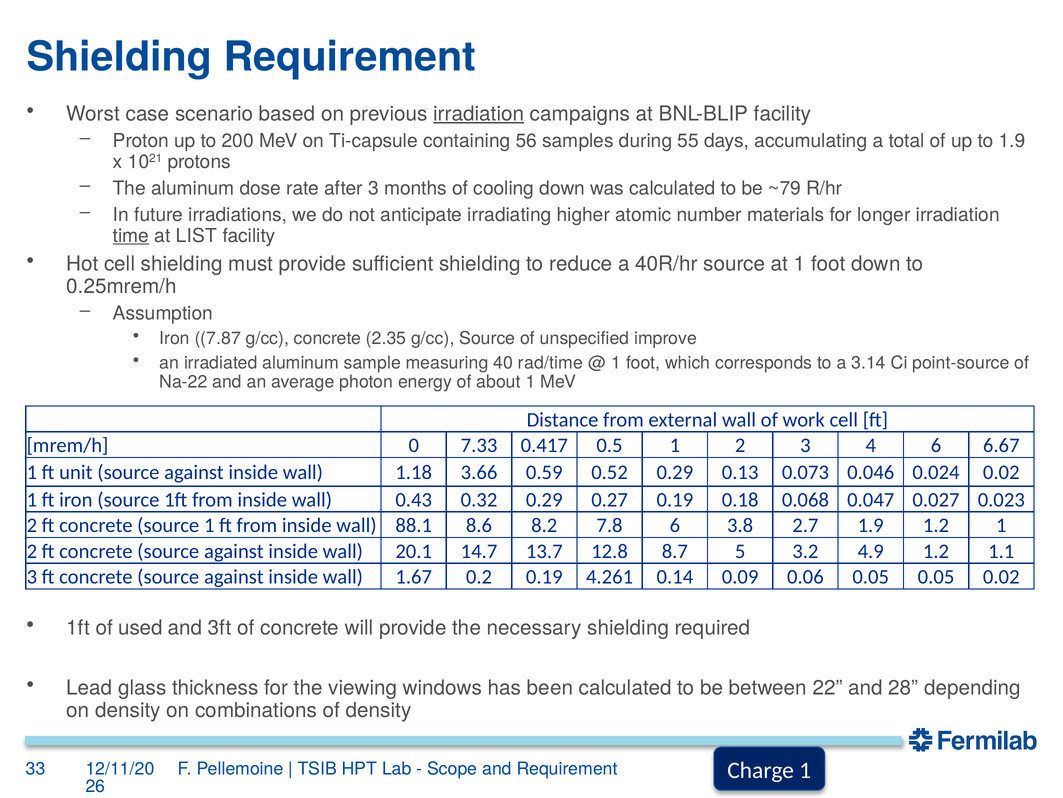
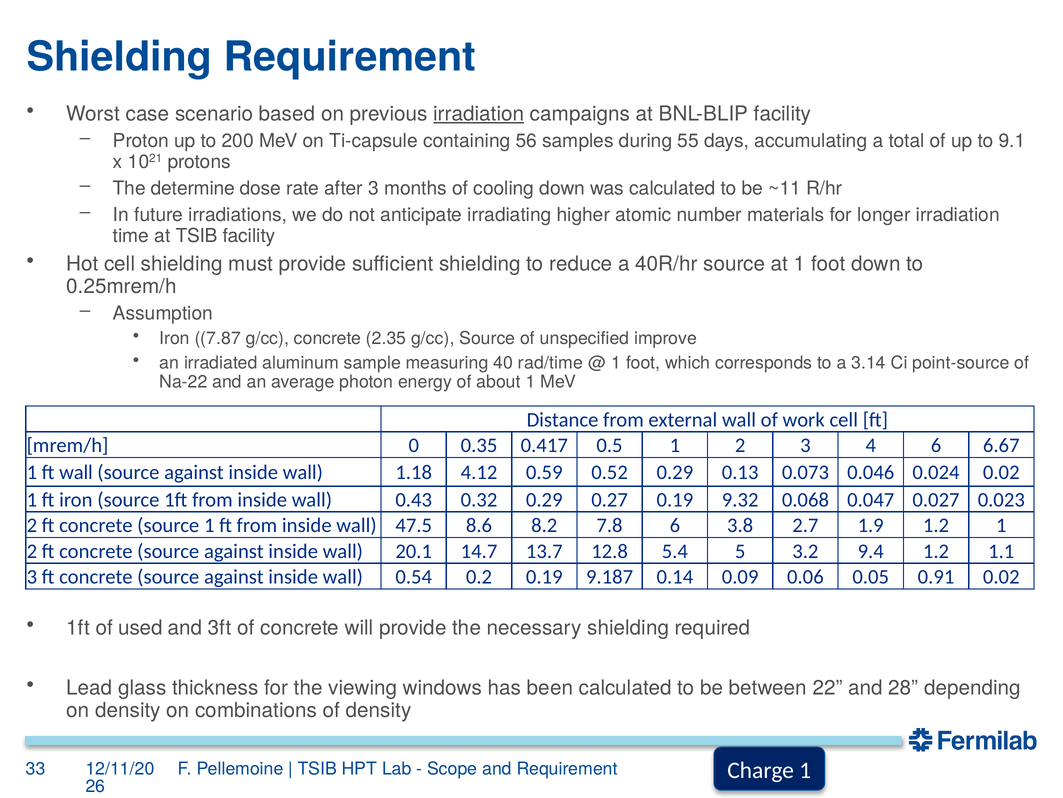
to 1.9: 1.9 -> 9.1 (1012, 141)
The aluminum: aluminum -> determine (193, 188)
~79: ~79 -> ~11 (785, 188)
time underline: present -> none (131, 236)
at LIST: LIST -> TSIB (197, 236)
7.33: 7.33 -> 0.35 (479, 445)
ft unit: unit -> wall (76, 472)
3.66: 3.66 -> 4.12 (479, 472)
0.18: 0.18 -> 9.32 (740, 499)
88.1: 88.1 -> 47.5 (414, 525)
8.7: 8.7 -> 5.4 (675, 551)
4.9: 4.9 -> 9.4 (871, 551)
1.67: 1.67 -> 0.54 (414, 576)
4.261: 4.261 -> 9.187 (610, 576)
0.05 0.05: 0.05 -> 0.91 (936, 576)
